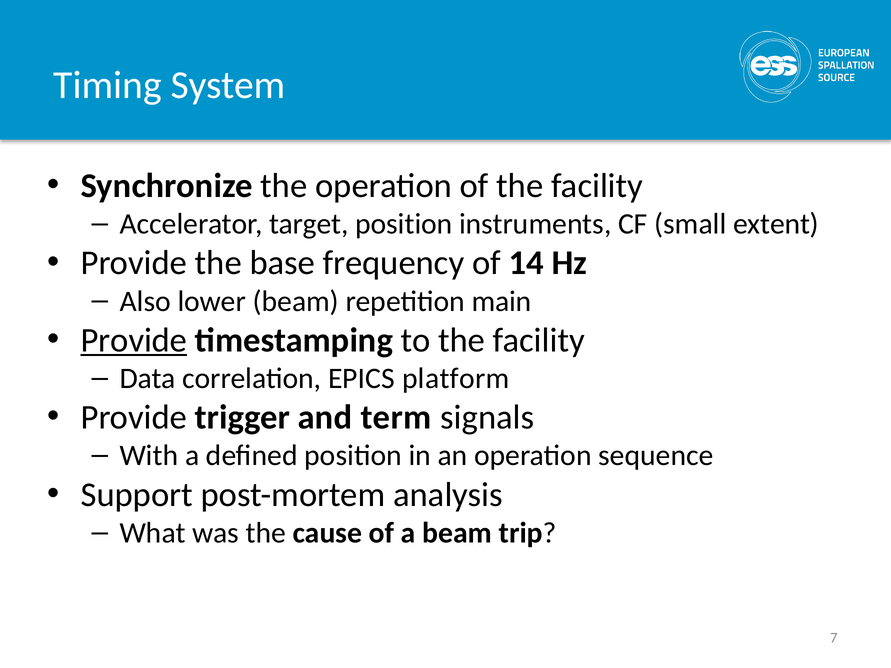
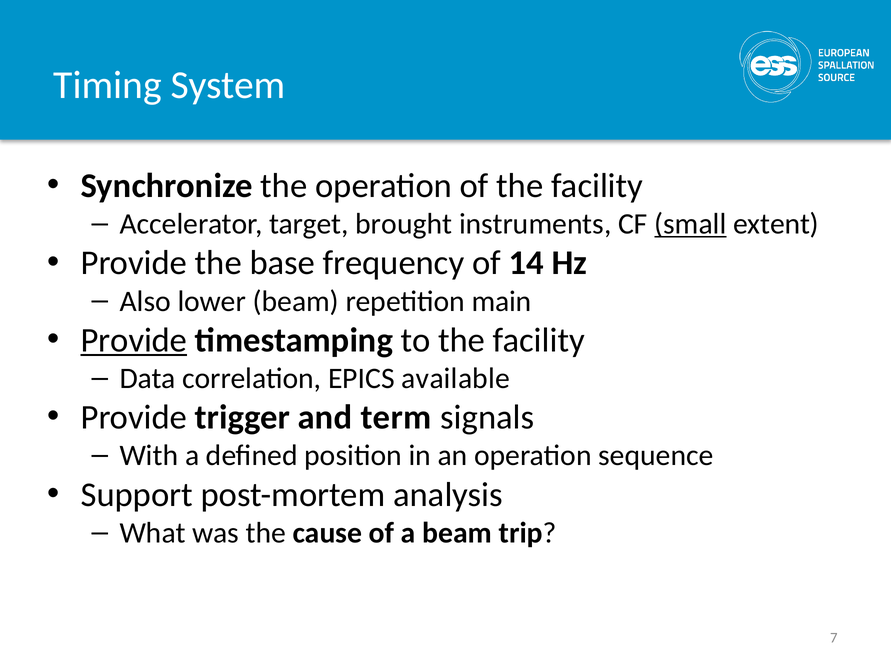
target position: position -> brought (404, 224)
small underline: none -> present (690, 224)
platform: platform -> available (456, 379)
